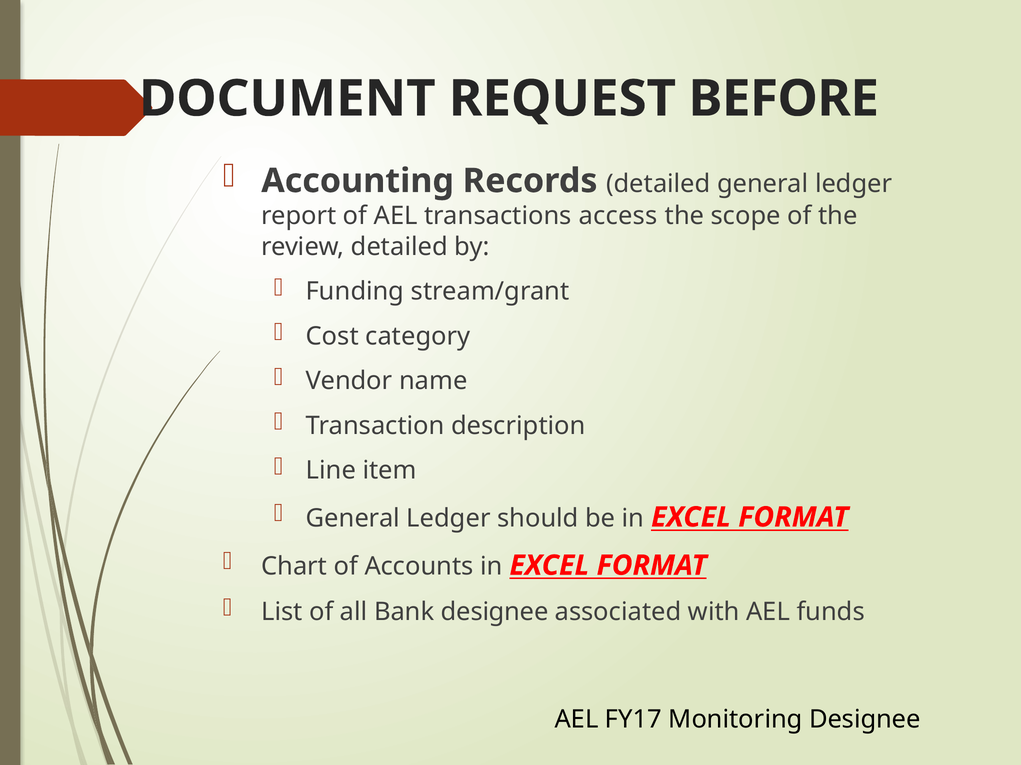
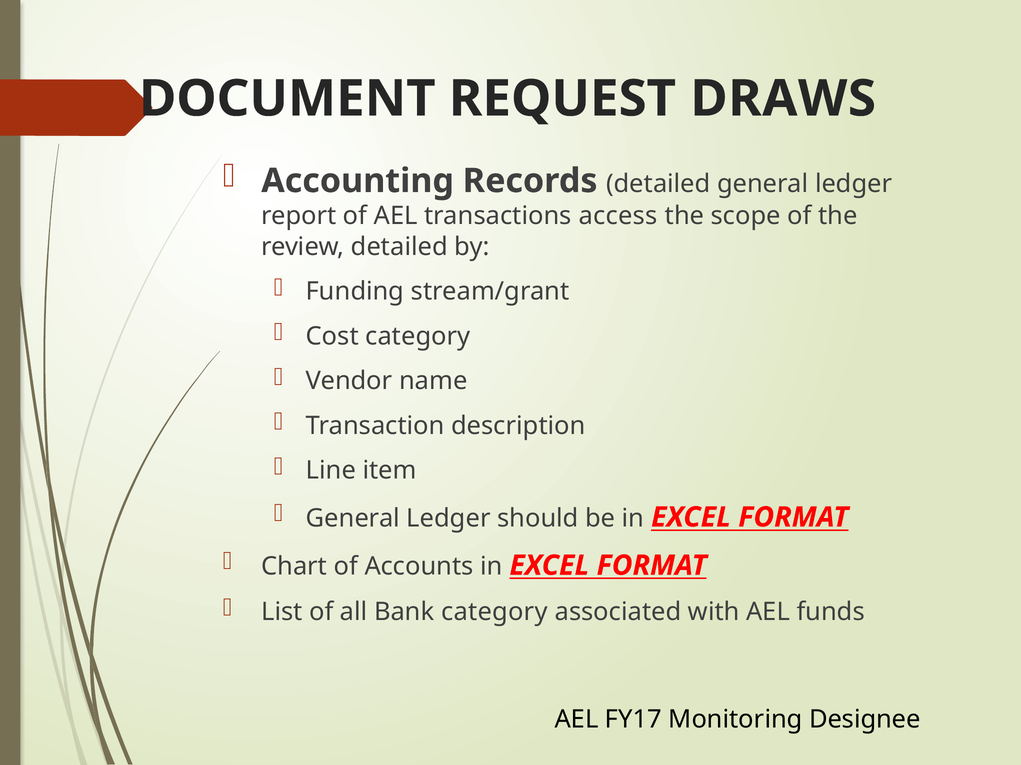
BEFORE: BEFORE -> DRAWS (783, 99)
Bank designee: designee -> category (494, 612)
